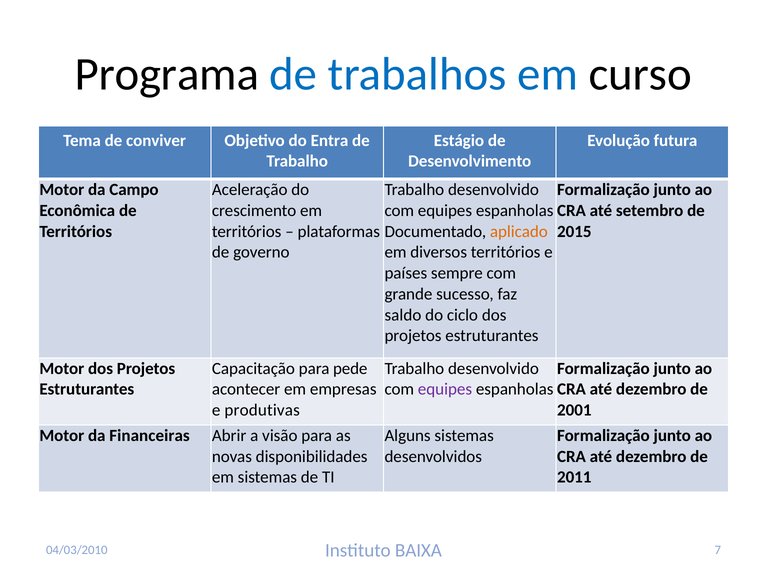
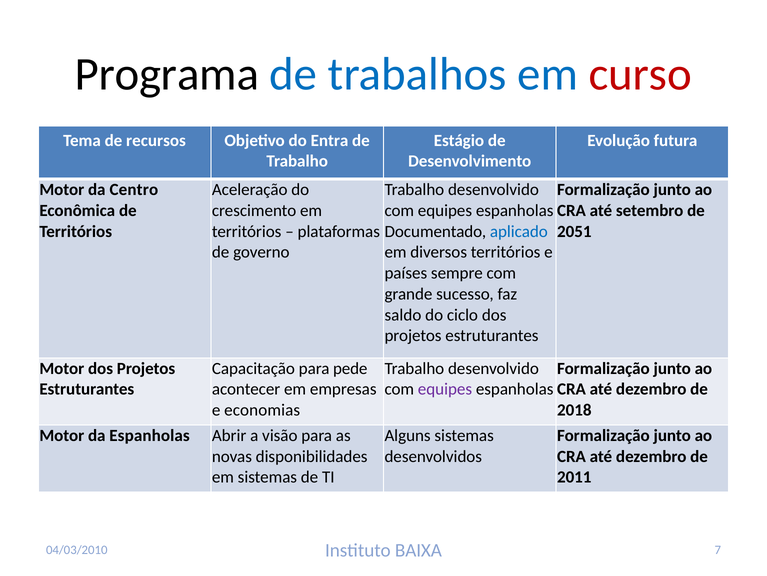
curso colour: black -> red (640, 74)
conviver: conviver -> recursos (156, 140)
Campo: Campo -> Centro (134, 189)
aplicado colour: orange -> blue (519, 231)
2015: 2015 -> 2051 (574, 231)
produtivas: produtivas -> economias (262, 410)
2001: 2001 -> 2018 (574, 410)
da Financeiras: Financeiras -> Espanholas (150, 435)
